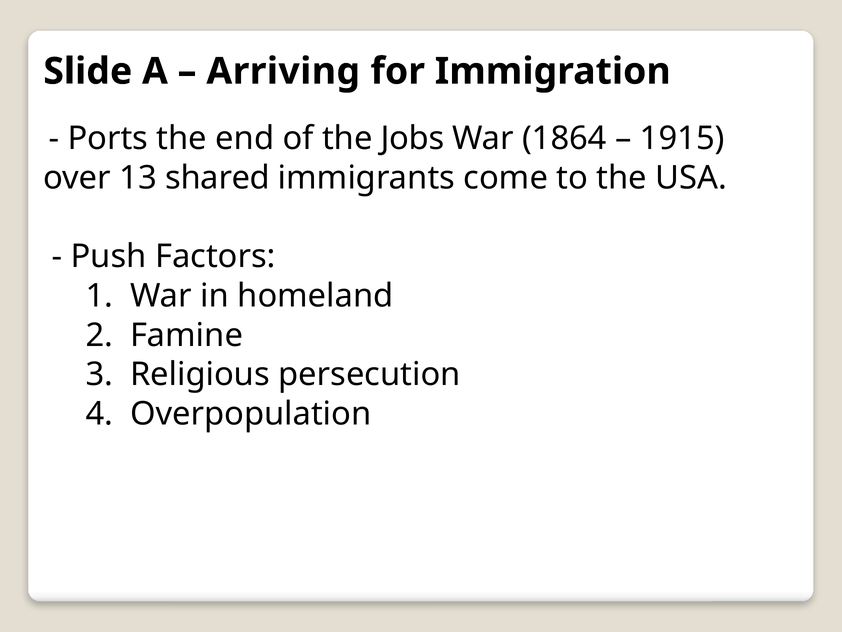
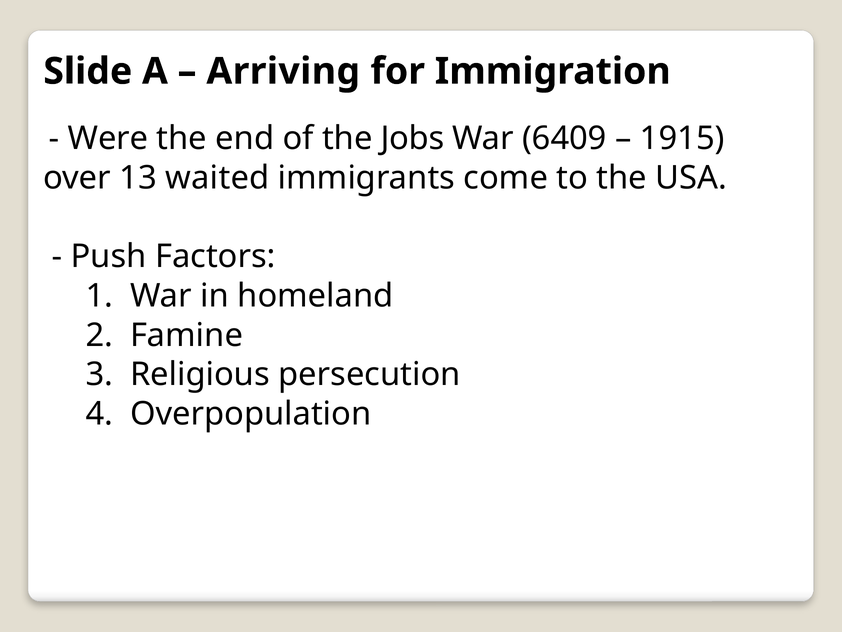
Ports: Ports -> Were (108, 138)
1864: 1864 -> 6409 (564, 138)
shared: shared -> waited (217, 178)
